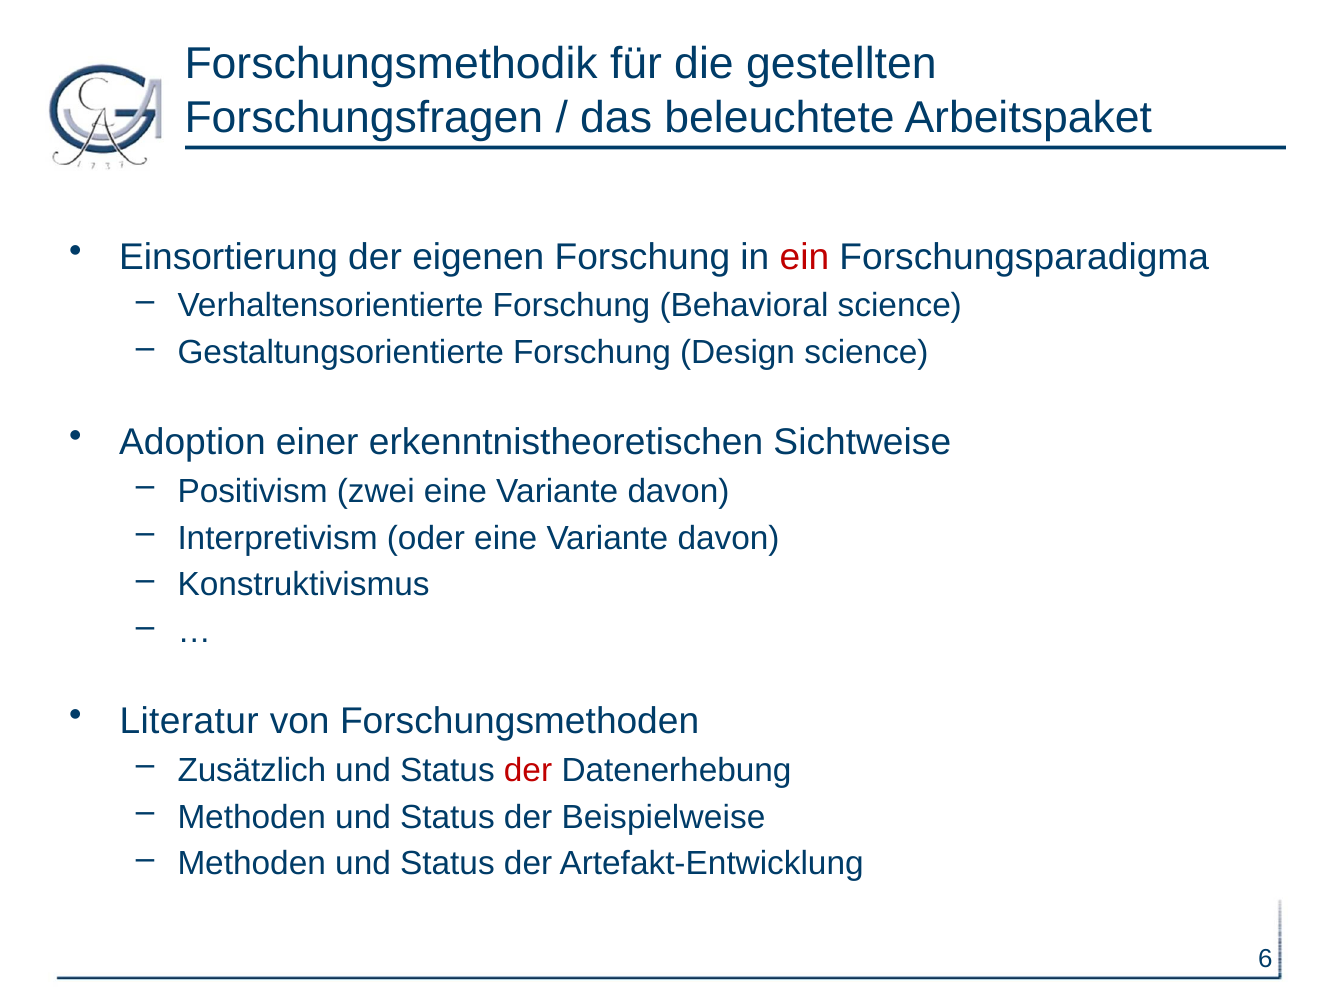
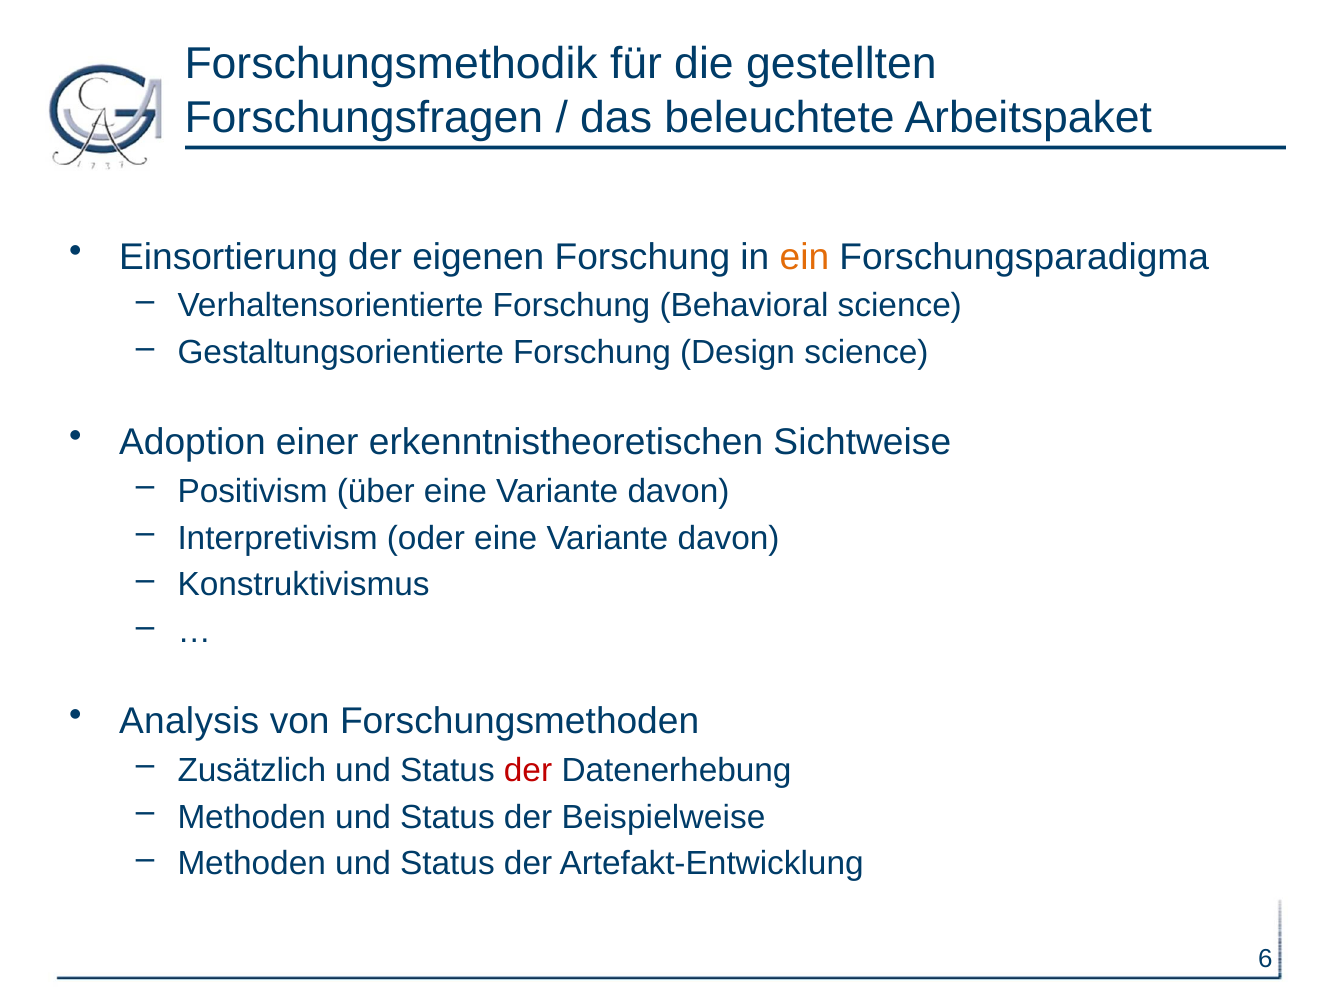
ein colour: red -> orange (804, 257)
zwei: zwei -> über (376, 491)
Literatur: Literatur -> Analysis (189, 722)
